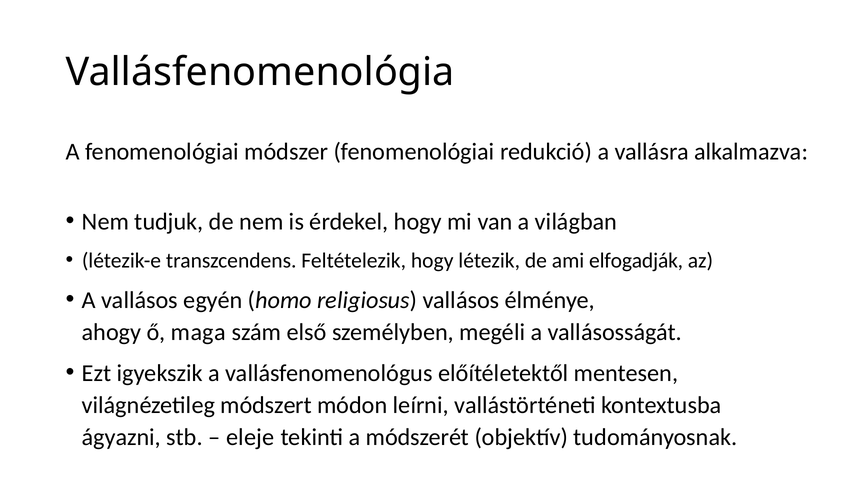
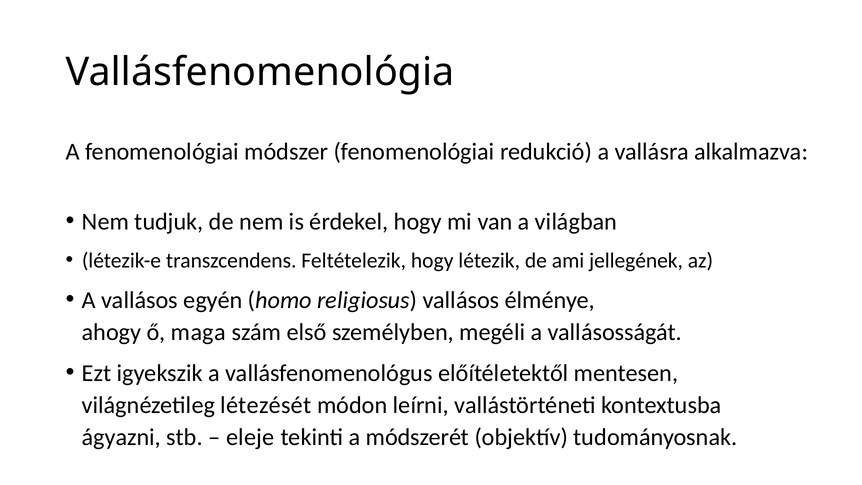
elfogadják: elfogadják -> jellegének (636, 260)
módszert: módszert -> létezését (266, 405)
